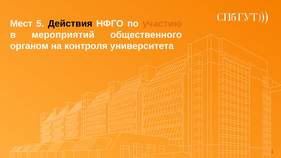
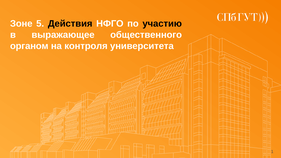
Мест: Мест -> Зоне (21, 24)
участию colour: orange -> black (162, 24)
мероприятий: мероприятий -> выражающее (63, 35)
